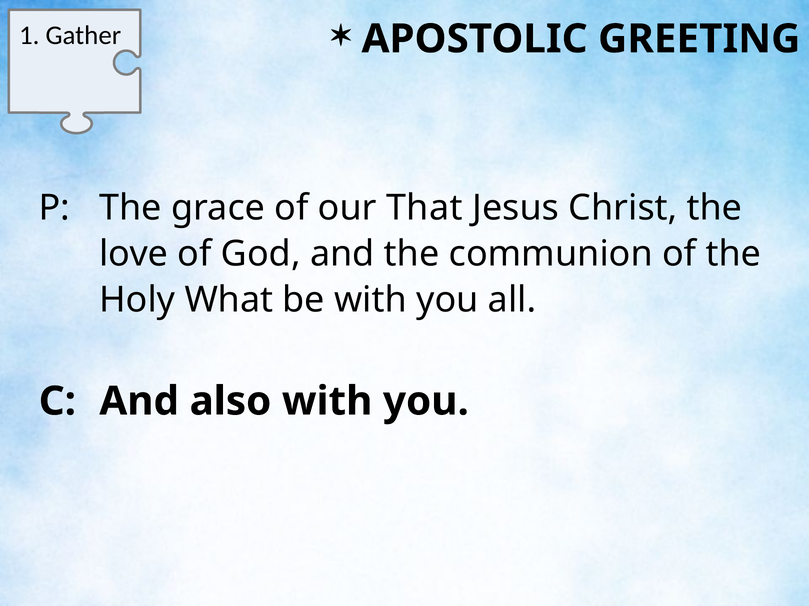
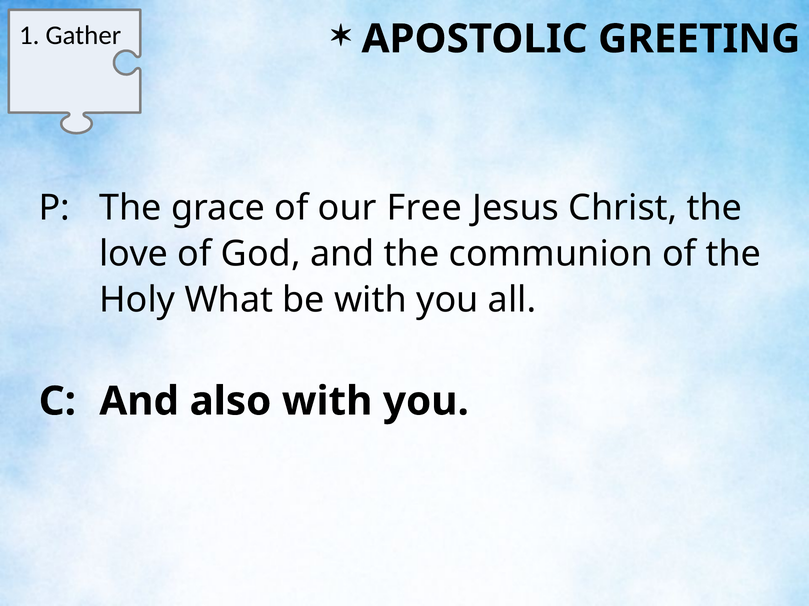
That: That -> Free (424, 208)
